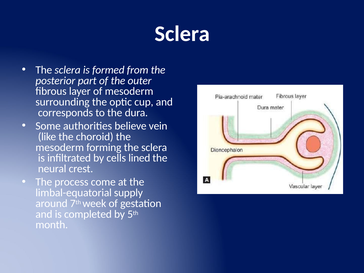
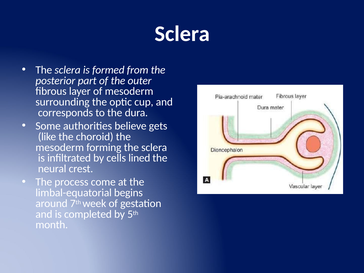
vein: vein -> gets (158, 126)
supply: supply -> begins (128, 193)
